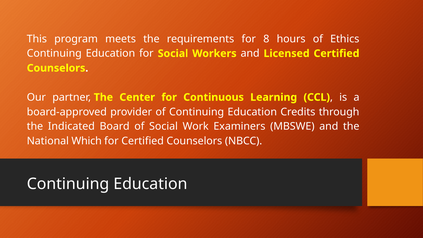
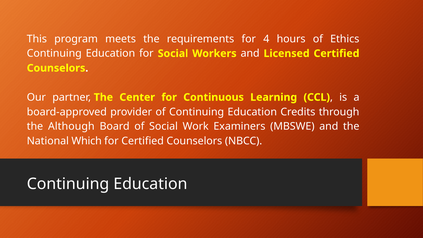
8: 8 -> 4 (266, 39)
Indicated: Indicated -> Although (71, 126)
